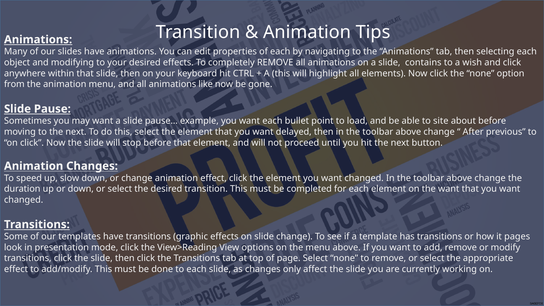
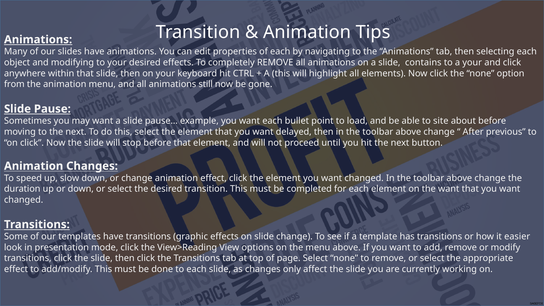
a wish: wish -> your (472, 63)
like: like -> still (206, 84)
pages: pages -> easier (517, 237)
